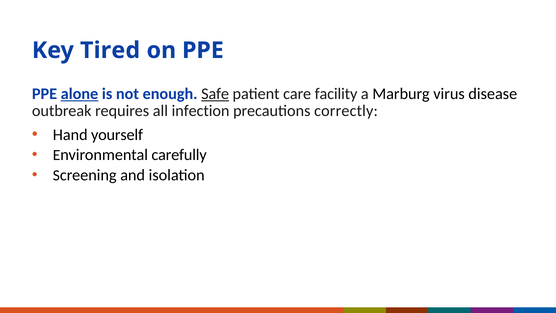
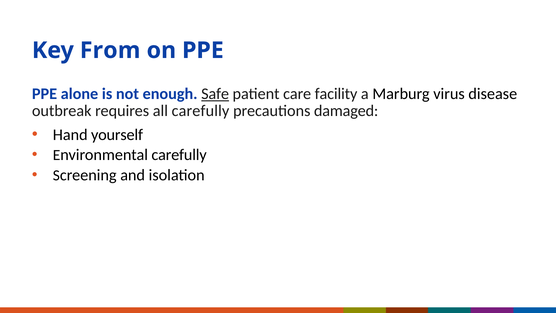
Tired: Tired -> From (110, 50)
alone underline: present -> none (79, 94)
all infection: infection -> carefully (200, 111)
correctly: correctly -> damaged (346, 111)
